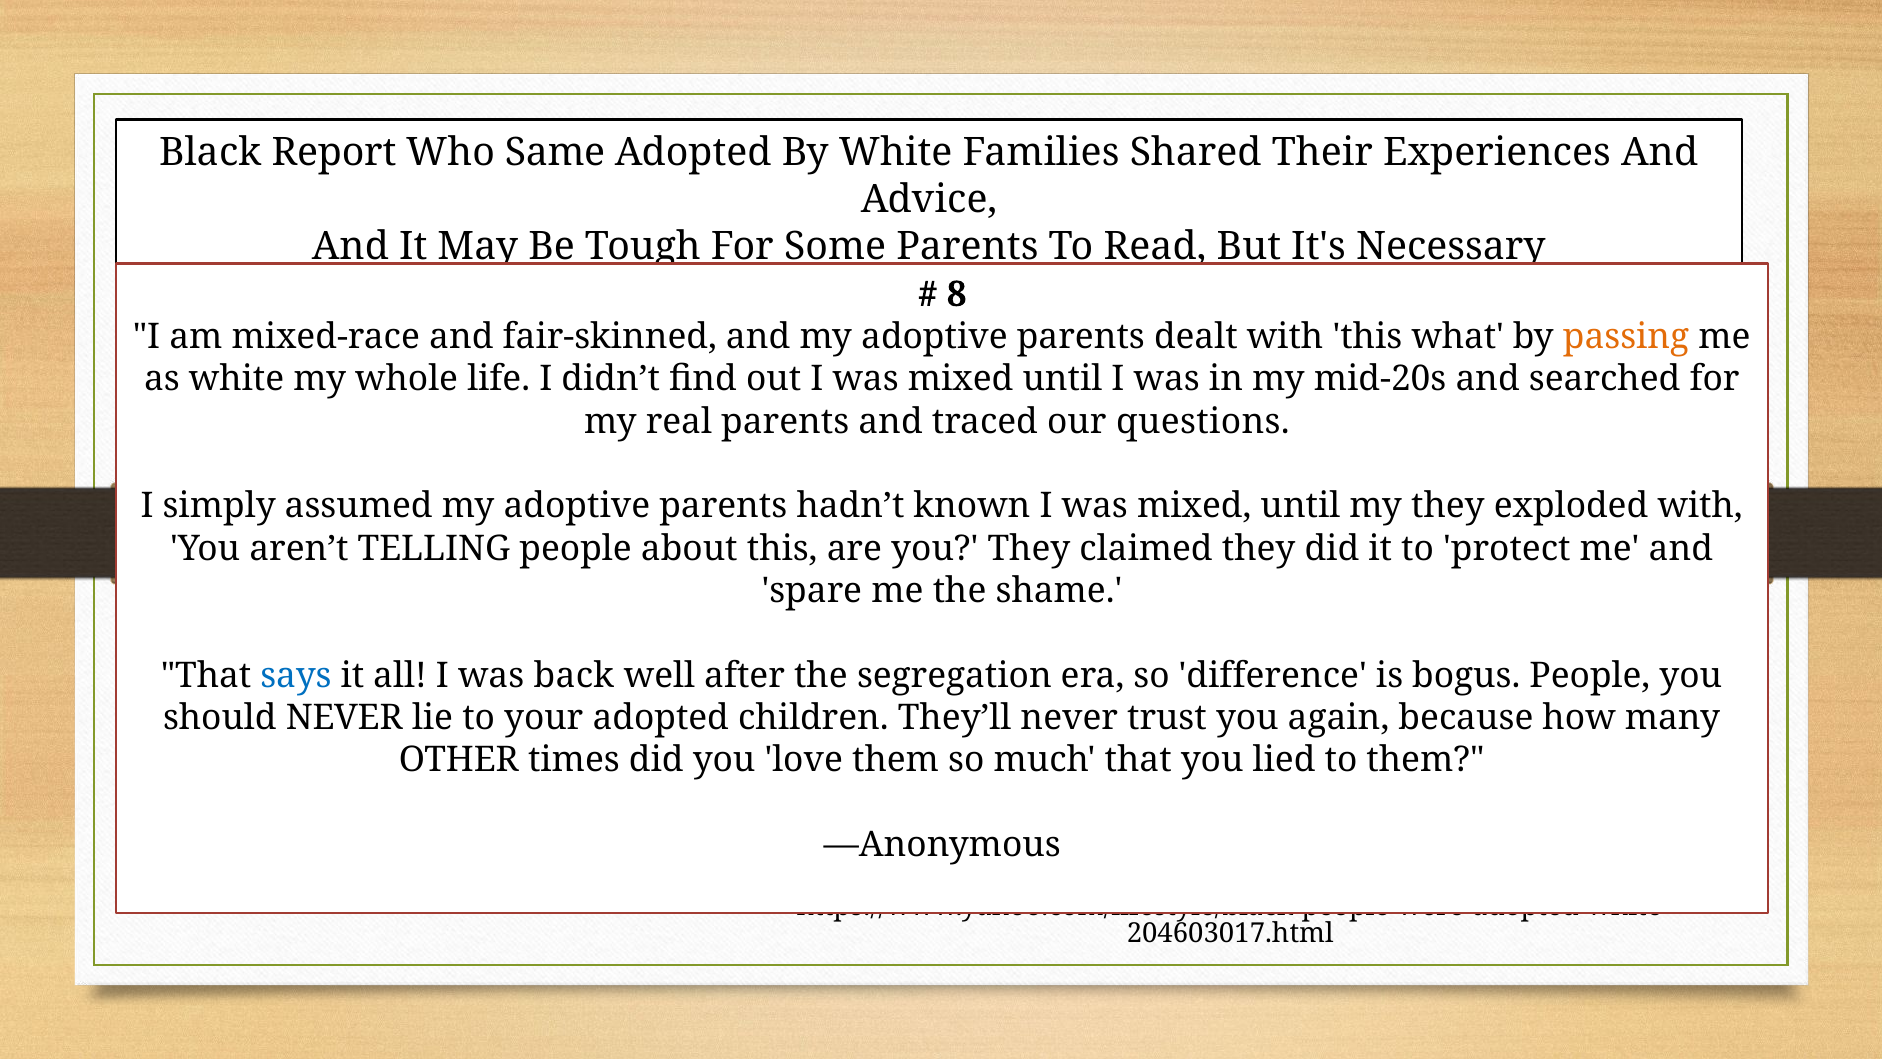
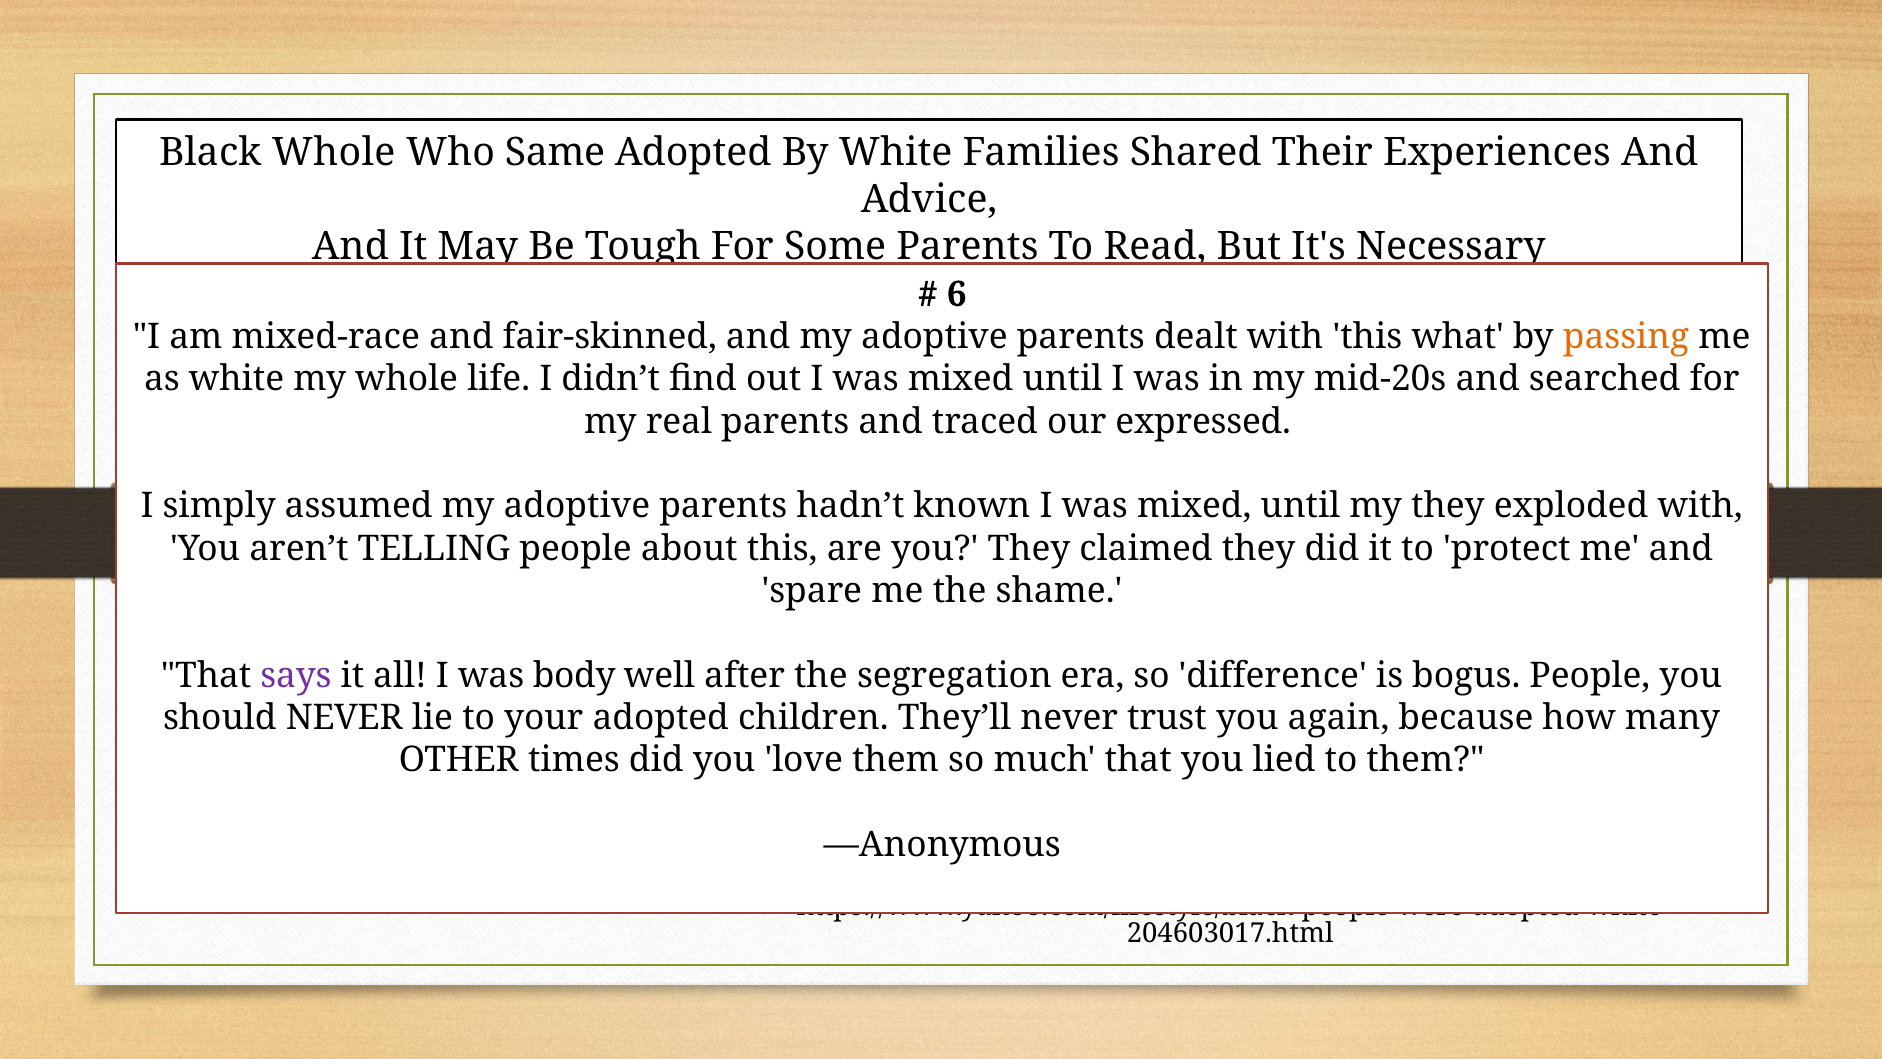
Black Report: Report -> Whole (334, 153)
8: 8 -> 6 (957, 294)
questions: questions -> expressed (1203, 421)
says colour: blue -> purple (296, 675)
back: back -> body (574, 675)
